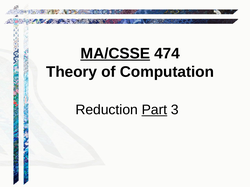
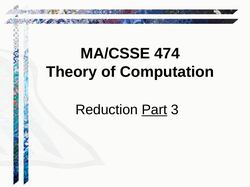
MA/CSSE underline: present -> none (115, 54)
